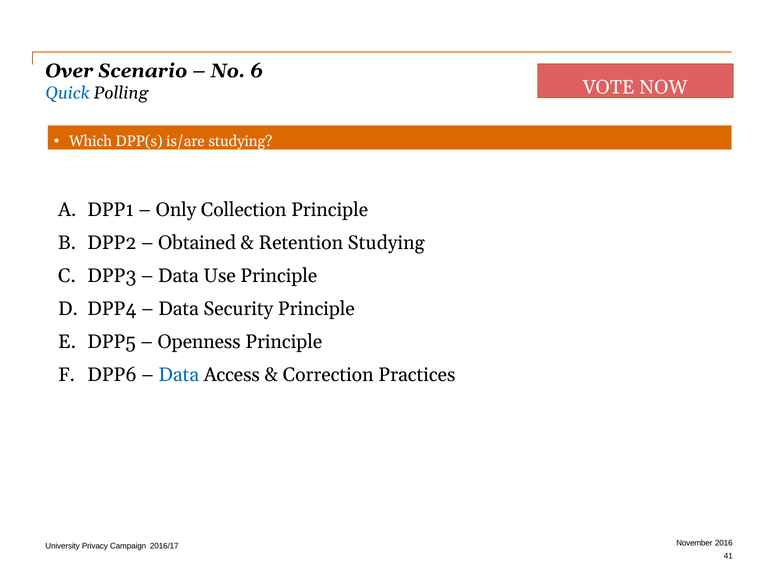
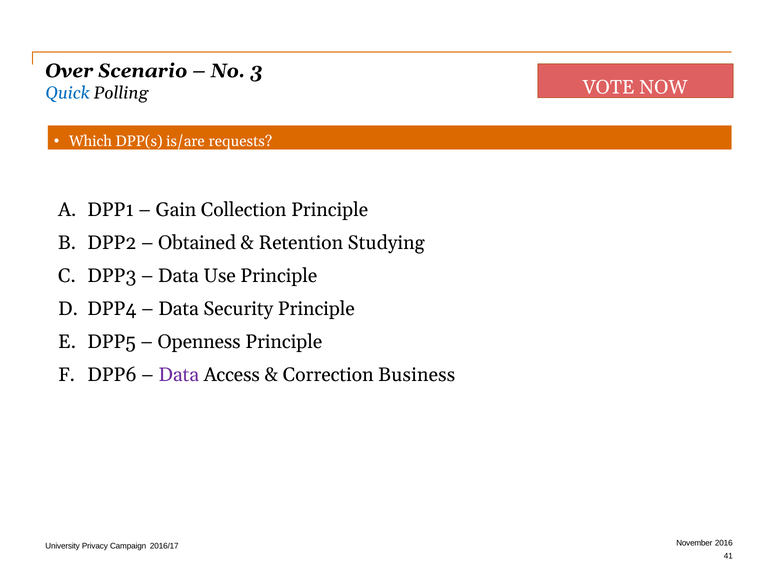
6: 6 -> 3 (256, 71)
is/are studying: studying -> requests (240, 141)
Only: Only -> Gain (176, 210)
Data colour: blue -> purple (179, 375)
Practices: Practices -> Business (417, 375)
